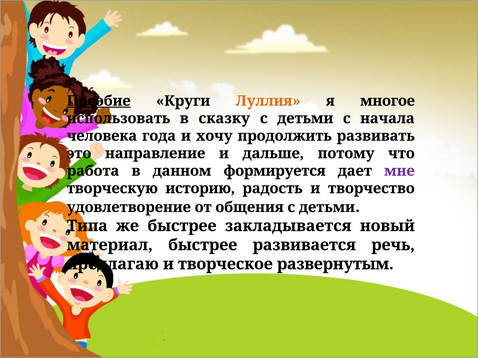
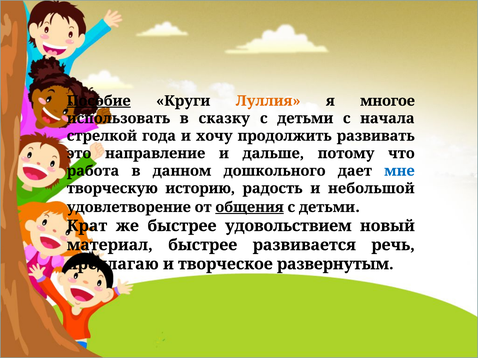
человека: человека -> стрелкой (102, 136)
формируется: формируется -> дошкольного (275, 171)
мне colour: purple -> blue (399, 171)
творчество: творчество -> небольшой (371, 189)
общения underline: none -> present (250, 207)
Типа: Типа -> Крат (87, 226)
закладывается: закладывается -> удовольствием (288, 226)
